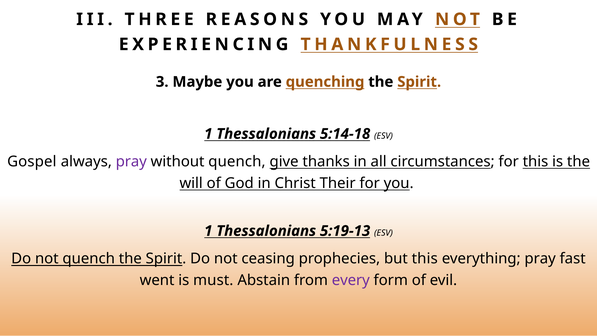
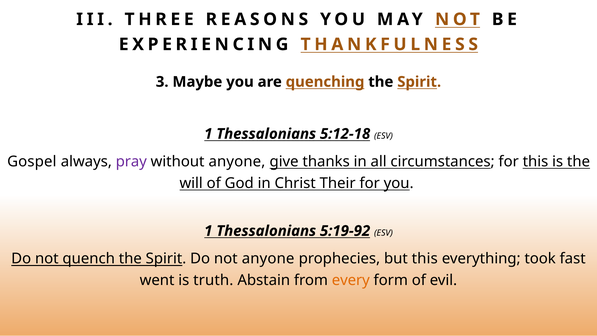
5:14-18: 5:14-18 -> 5:12-18 (345, 134)
without quench: quench -> anyone (237, 162)
5:19-13: 5:19-13 -> 5:19-92 (345, 231)
not ceasing: ceasing -> anyone (268, 259)
everything pray: pray -> took (540, 259)
must: must -> truth (213, 280)
every colour: purple -> orange (351, 280)
